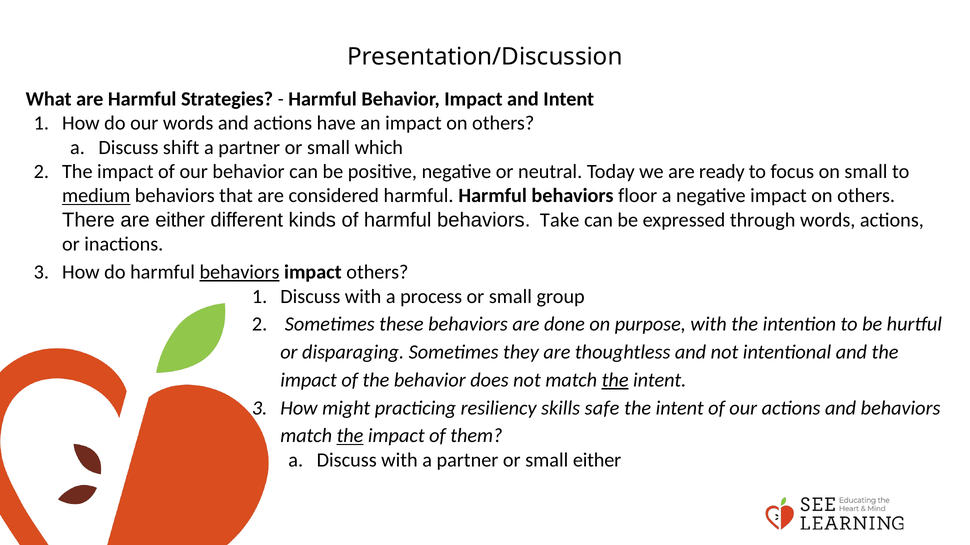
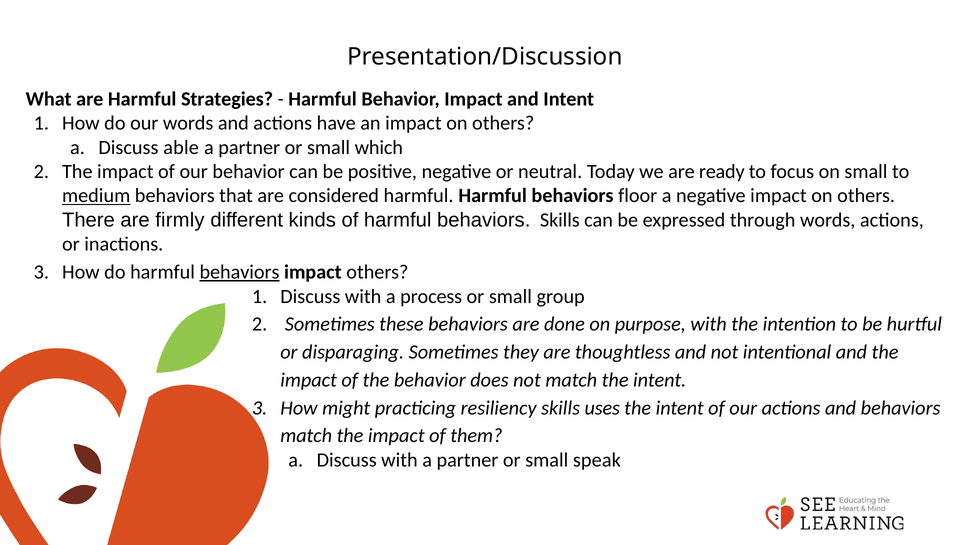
shift: shift -> able (181, 148)
are either: either -> firmly (180, 220)
behaviors Take: Take -> Skills (560, 220)
the underline: present -> none (615, 380)
safe: safe -> uses (602, 408)
the underline: present -> none (350, 436)
small either: either -> speak (597, 460)
